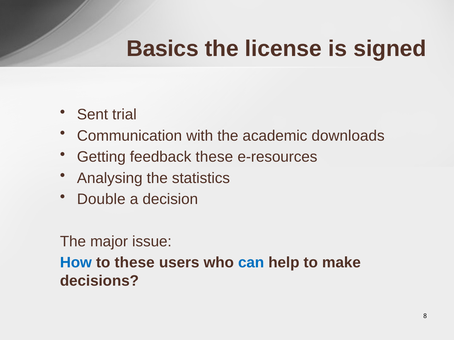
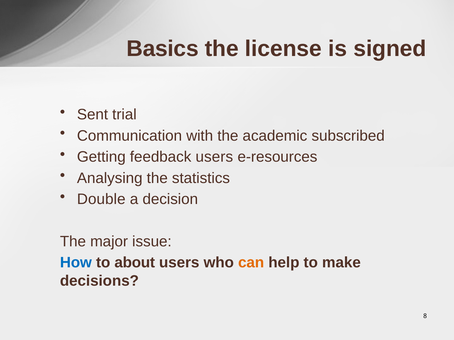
downloads: downloads -> subscribed (348, 136)
feedback these: these -> users (214, 157)
to these: these -> about (135, 263)
can colour: blue -> orange (251, 263)
